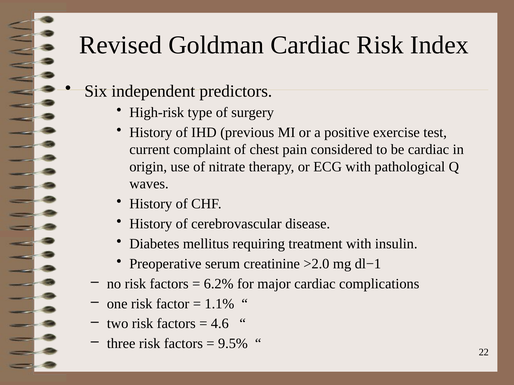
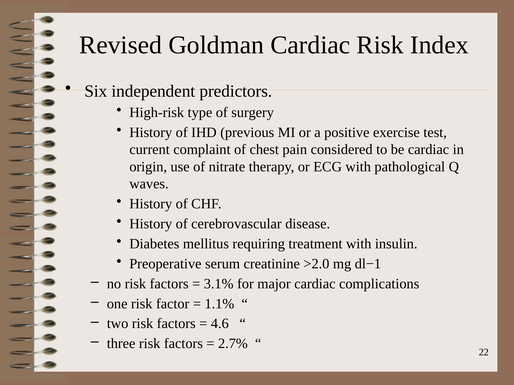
6.2%: 6.2% -> 3.1% (219, 284)
9.5%: 9.5% -> 2.7% (233, 344)
